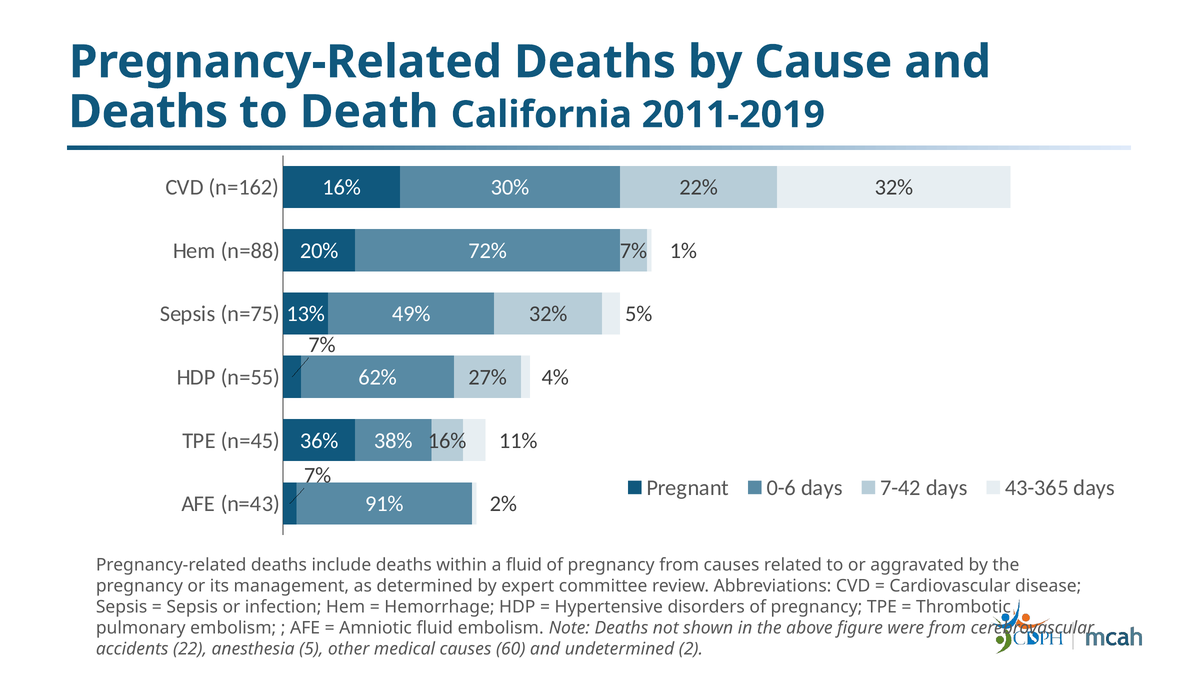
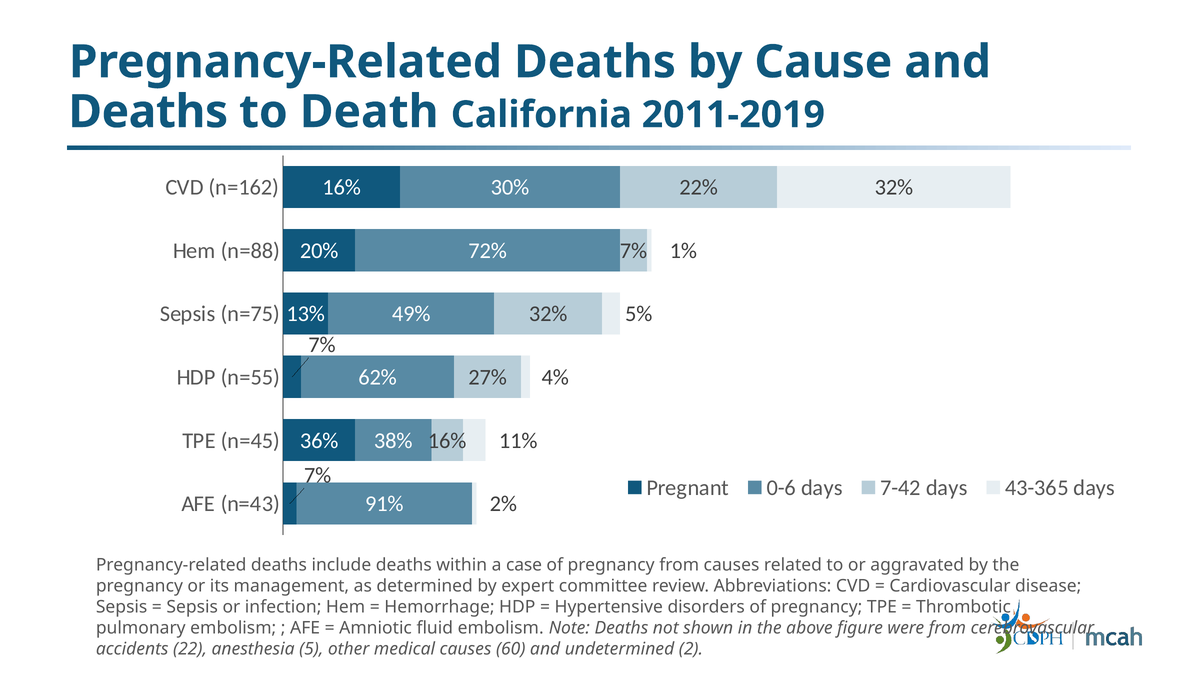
a fluid: fluid -> case (524, 565)
